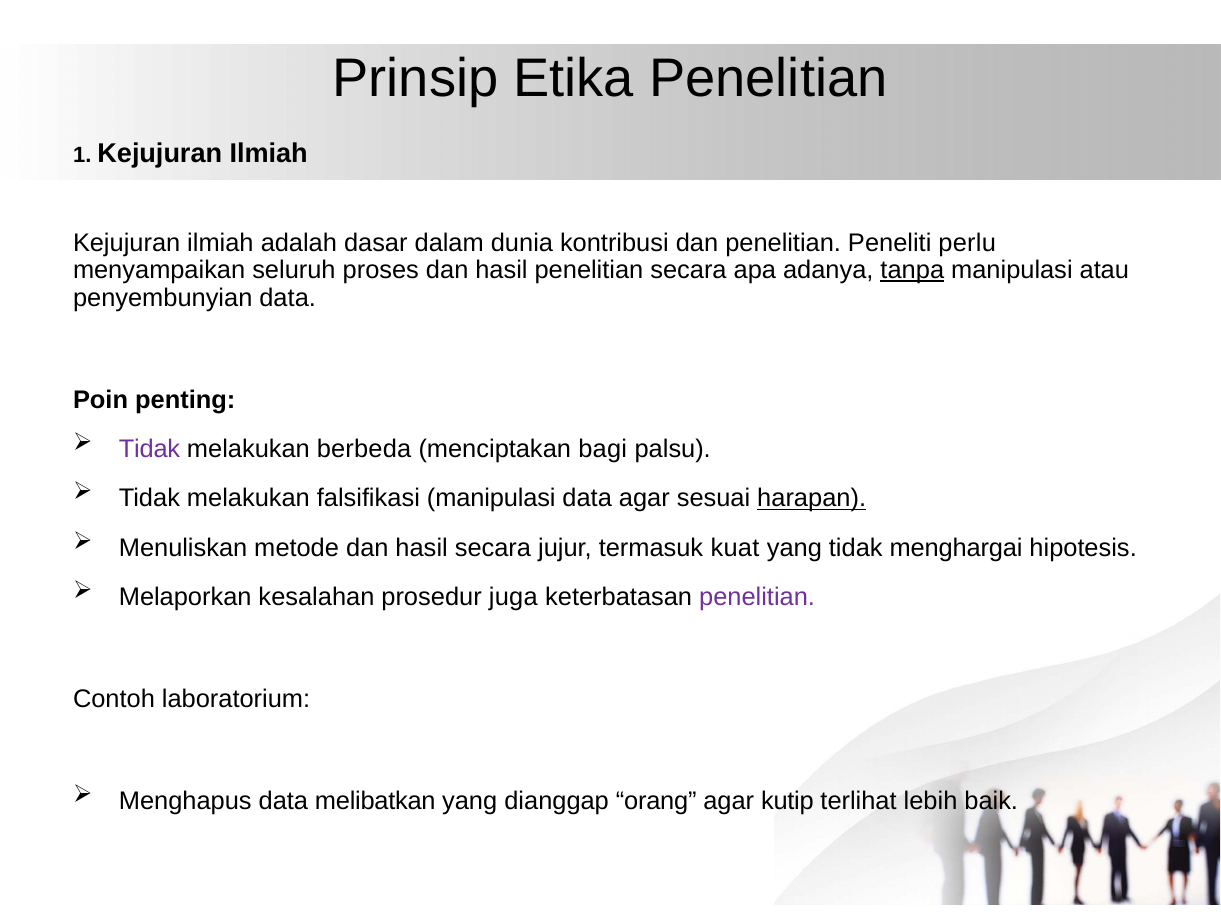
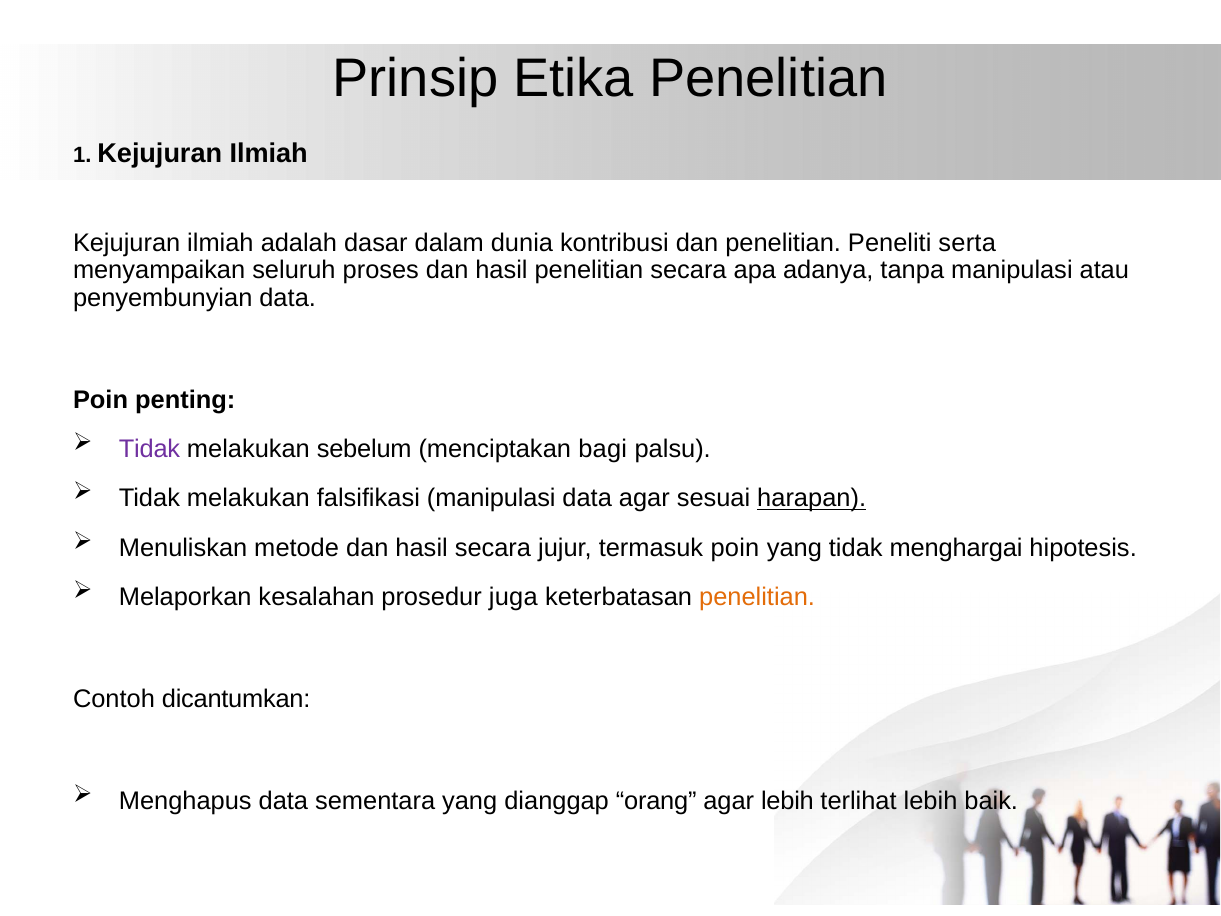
perlu: perlu -> serta (967, 243)
tanpa underline: present -> none (912, 270)
berbeda: berbeda -> sebelum (364, 449)
termasuk kuat: kuat -> poin (735, 548)
penelitian colour: purple -> orange (757, 597)
laboratorium: laboratorium -> dicantumkan (236, 699)
melibatkan: melibatkan -> sementara (375, 801)
agar kutip: kutip -> lebih (787, 801)
